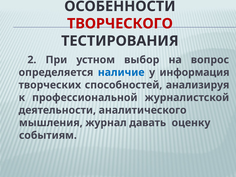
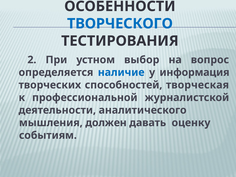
ТВОРЧЕСКОГО colour: red -> blue (120, 24)
анализируя: анализируя -> творческая (197, 85)
журнал: журнал -> должен (106, 123)
